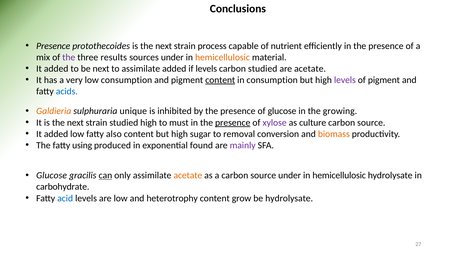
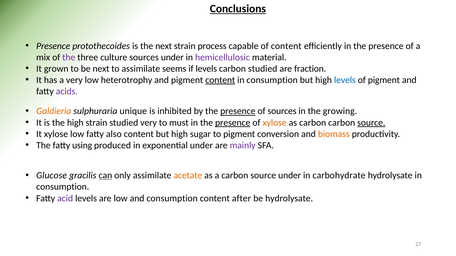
Conclusions underline: none -> present (238, 9)
of nutrient: nutrient -> content (286, 46)
results: results -> culture (114, 57)
hemicellulosic colour: orange -> purple (222, 57)
added: added -> grown (56, 69)
assimilate added: added -> seems (174, 69)
are acetate: acetate -> fraction (310, 69)
low consumption: consumption -> heterotrophy (127, 80)
levels colour: purple -> blue (345, 80)
acids colour: blue -> purple (67, 92)
presence underline: none -> present (238, 111)
of glucose: glucose -> sources (282, 111)
It is the next: next -> high (75, 123)
studied high: high -> very (149, 123)
xylose colour: purple -> orange (275, 123)
as culture: culture -> carbon (313, 123)
source underline: none -> present (371, 123)
added: added -> xylose (56, 134)
to removal: removal -> pigment (239, 134)
exponential found: found -> under (201, 146)
hemicellulosic: hemicellulosic -> carbohydrate (339, 176)
carbohydrate: carbohydrate -> consumption (63, 187)
acid colour: blue -> purple (65, 199)
and heterotrophy: heterotrophy -> consumption (172, 199)
grow: grow -> after (241, 199)
